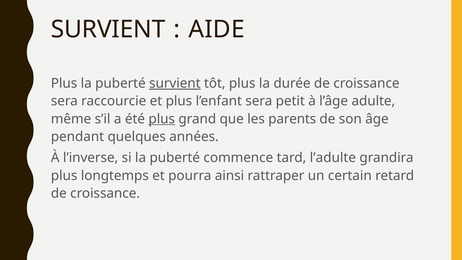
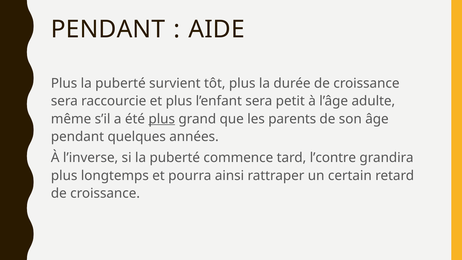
SURVIENT: SURVIENT -> PENDANT (108, 29)
survient underline: present -> none (175, 83)
l’adulte: l’adulte -> l’contre (333, 158)
